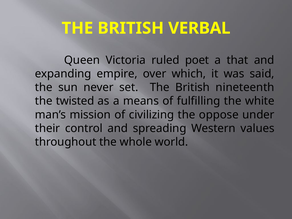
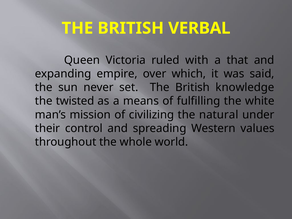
poet: poet -> with (197, 60)
nineteenth: nineteenth -> knowledge (245, 87)
oppose: oppose -> natural (219, 115)
